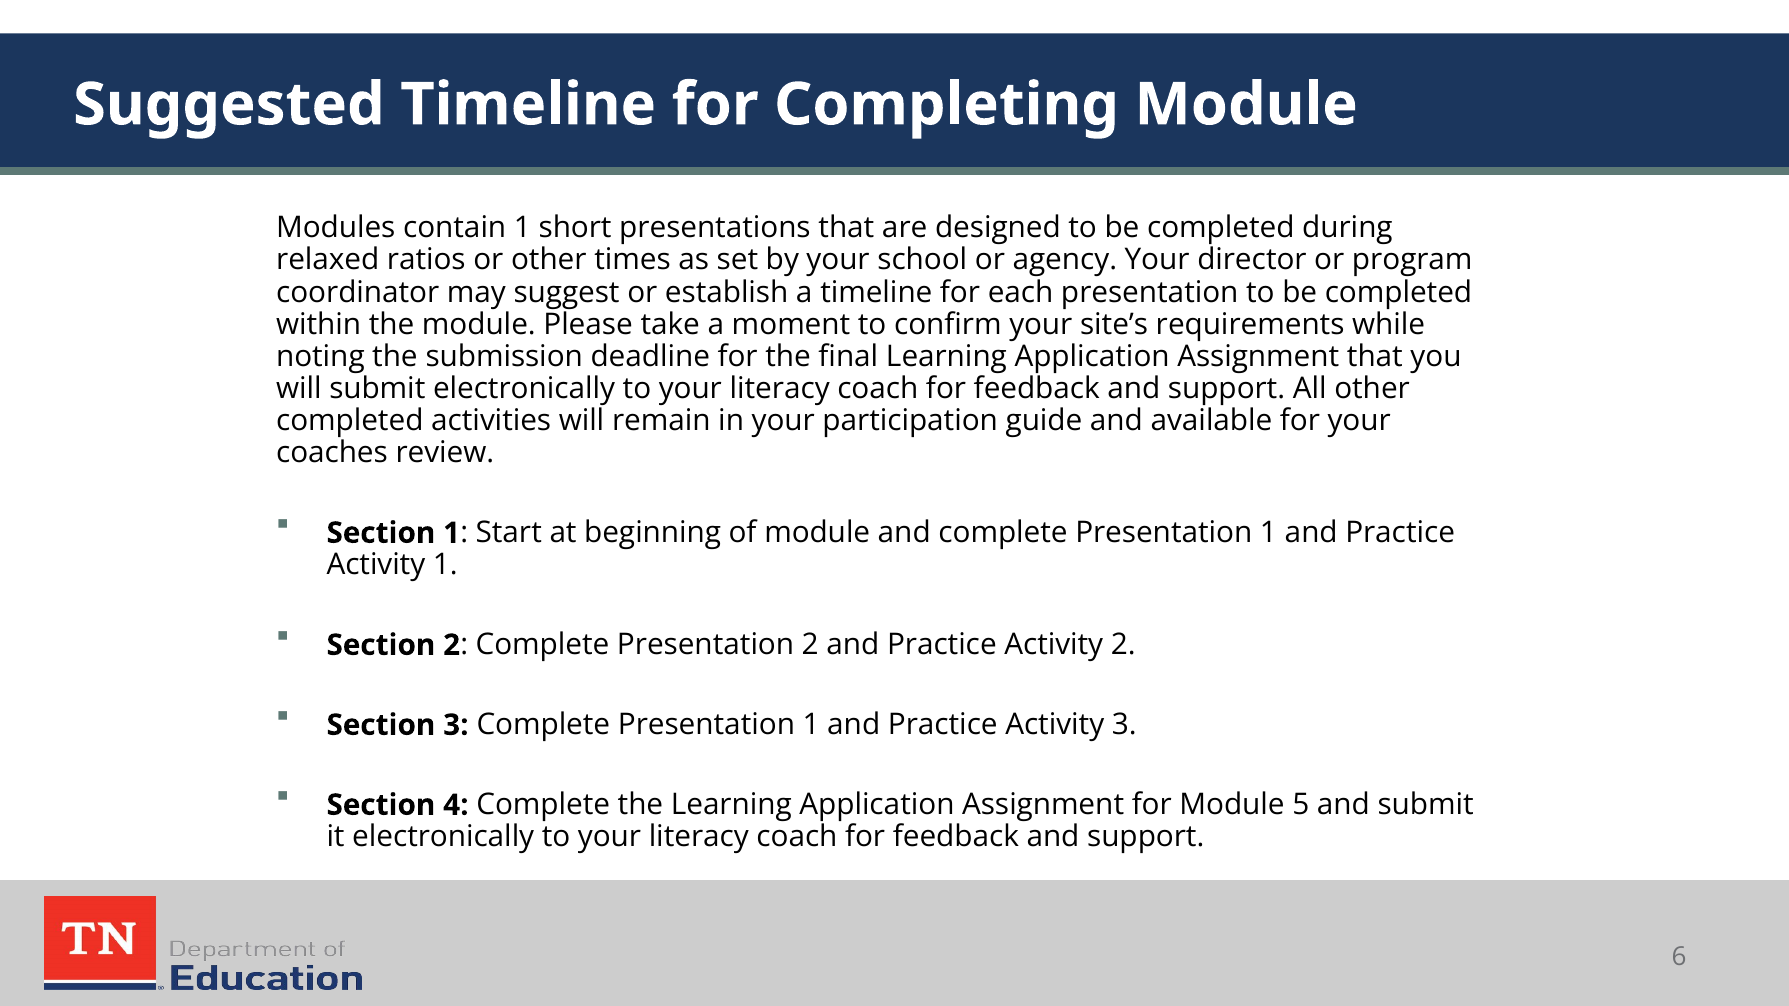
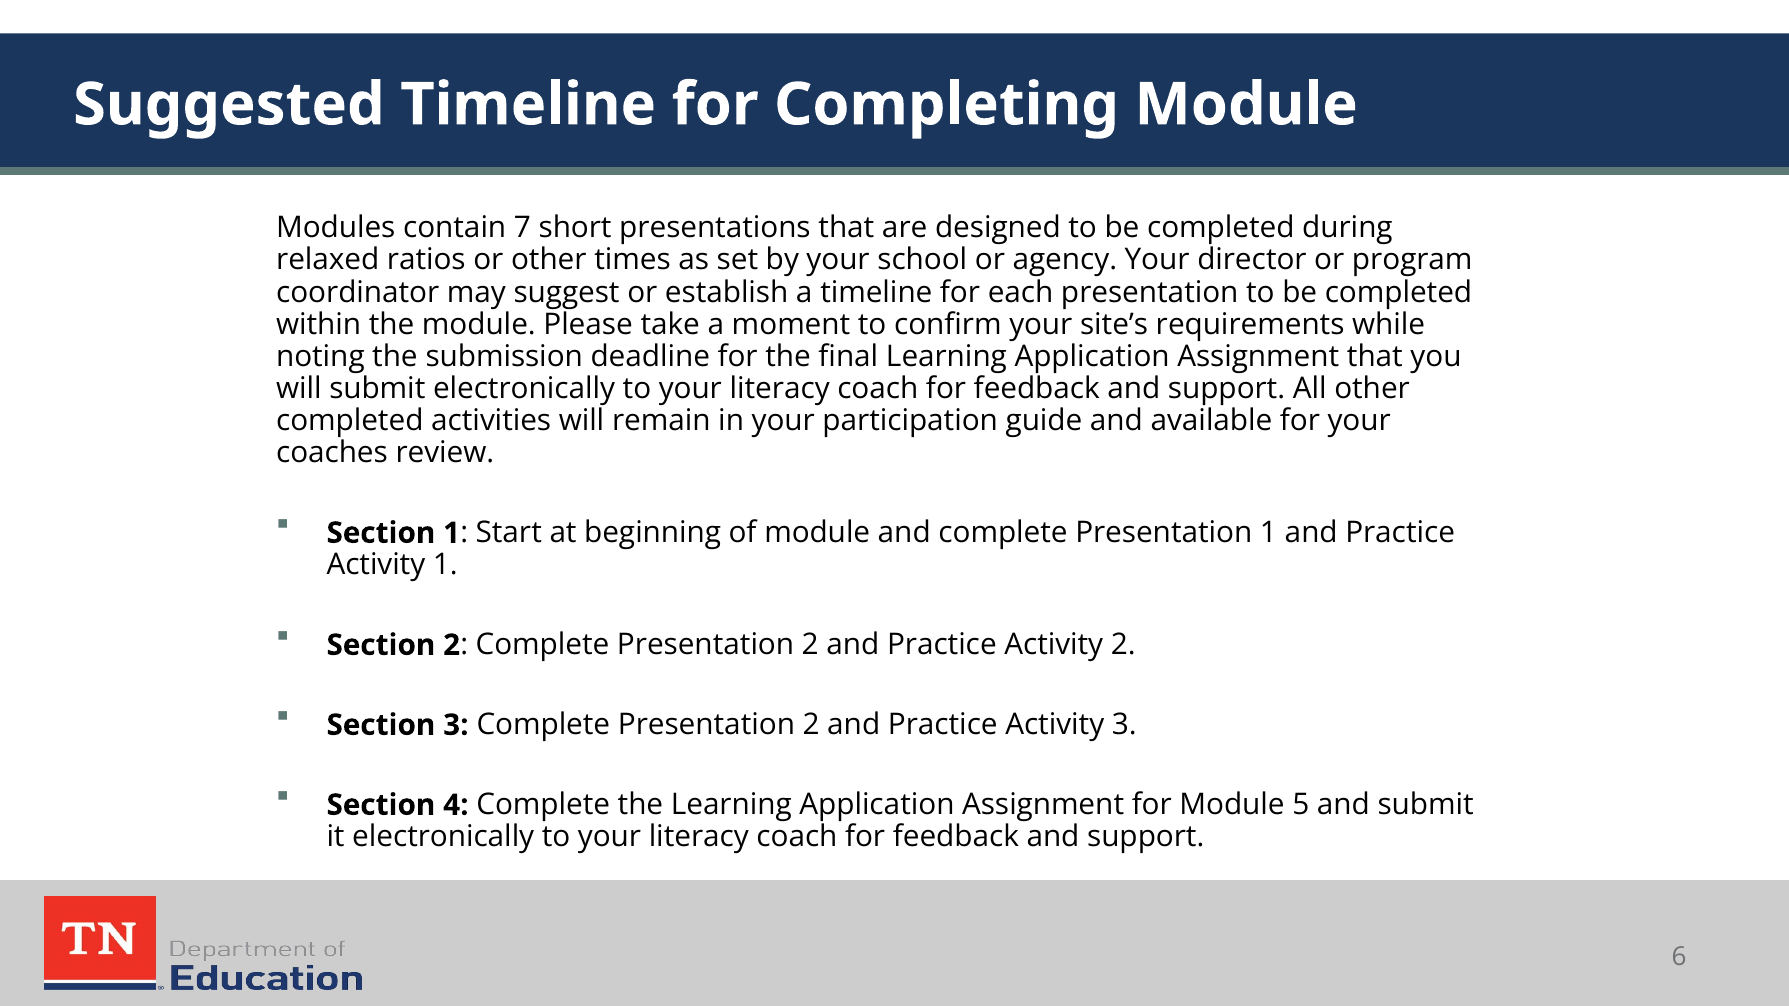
contain 1: 1 -> 7 (522, 228)
3 Complete Presentation 1: 1 -> 2 (811, 725)
